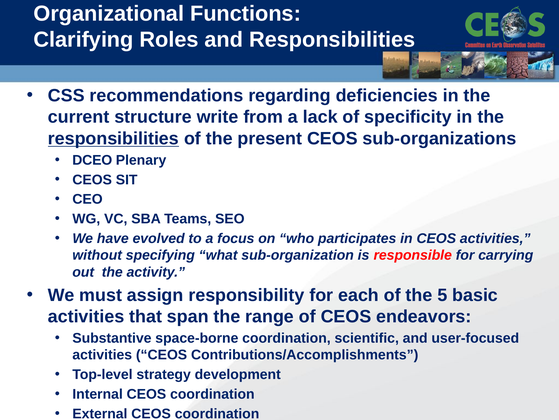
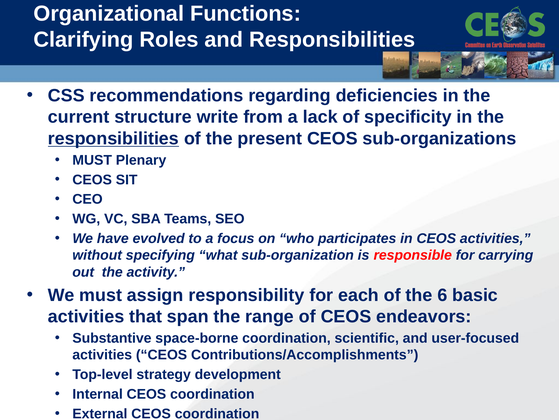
DCEO: DCEO -> MUST (92, 160)
5: 5 -> 6 (442, 295)
